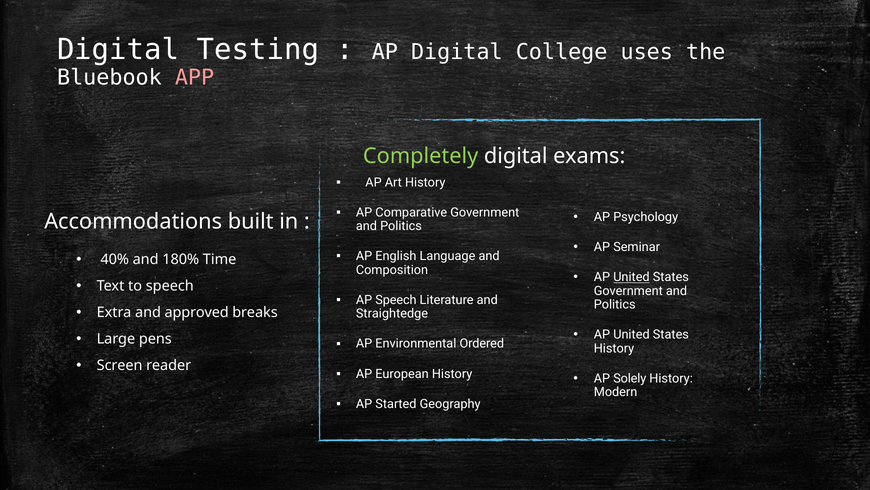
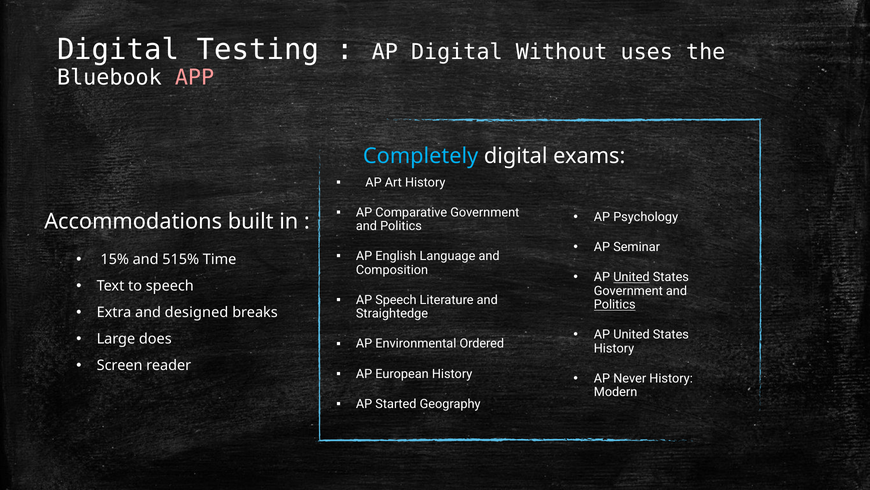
College: College -> Without (562, 52)
Completely colour: light green -> light blue (421, 156)
40%: 40% -> 15% (115, 259)
180%: 180% -> 515% (181, 259)
Politics underline: none -> present (615, 304)
approved: approved -> designed (197, 312)
pens: pens -> does (155, 339)
Solely: Solely -> Never (630, 378)
